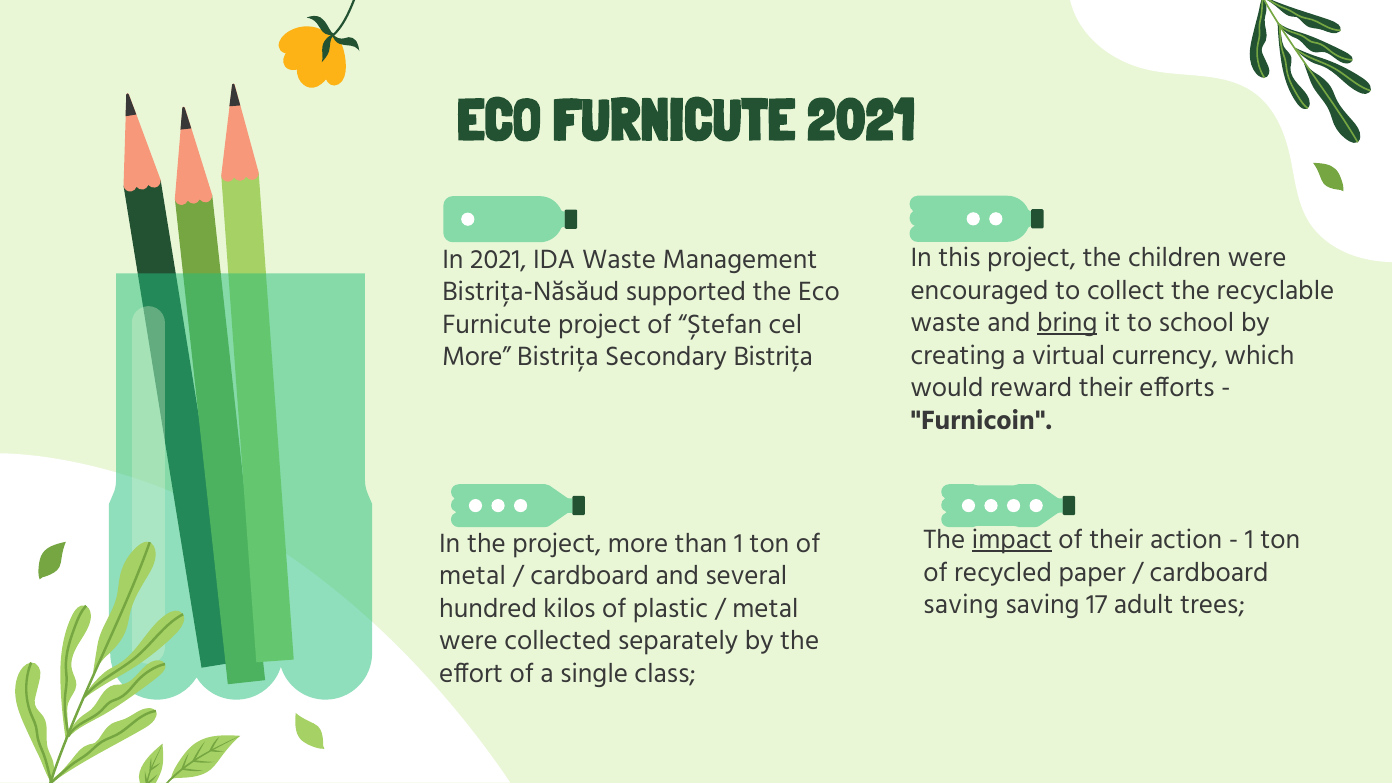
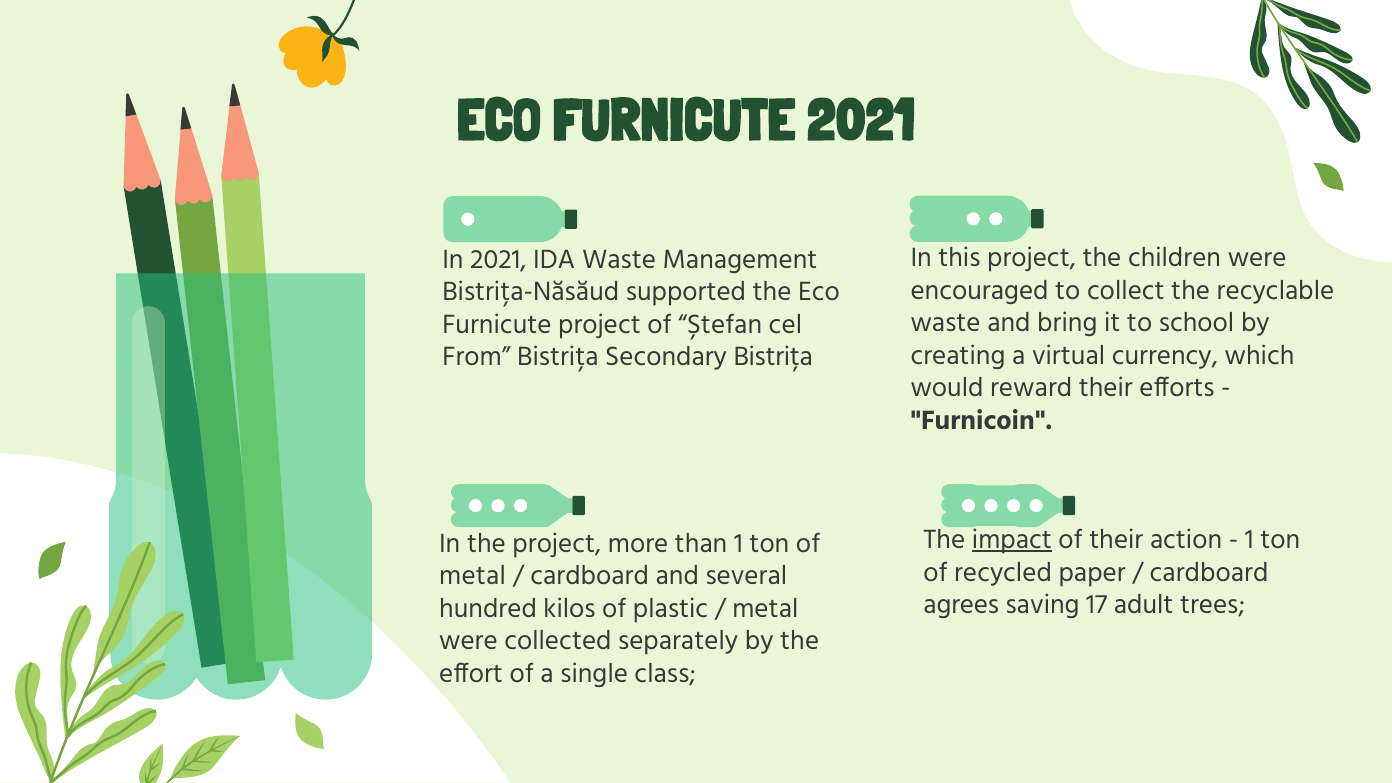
bring underline: present -> none (1067, 323)
More: More -> From (476, 357)
saving: saving -> agrees (961, 605)
